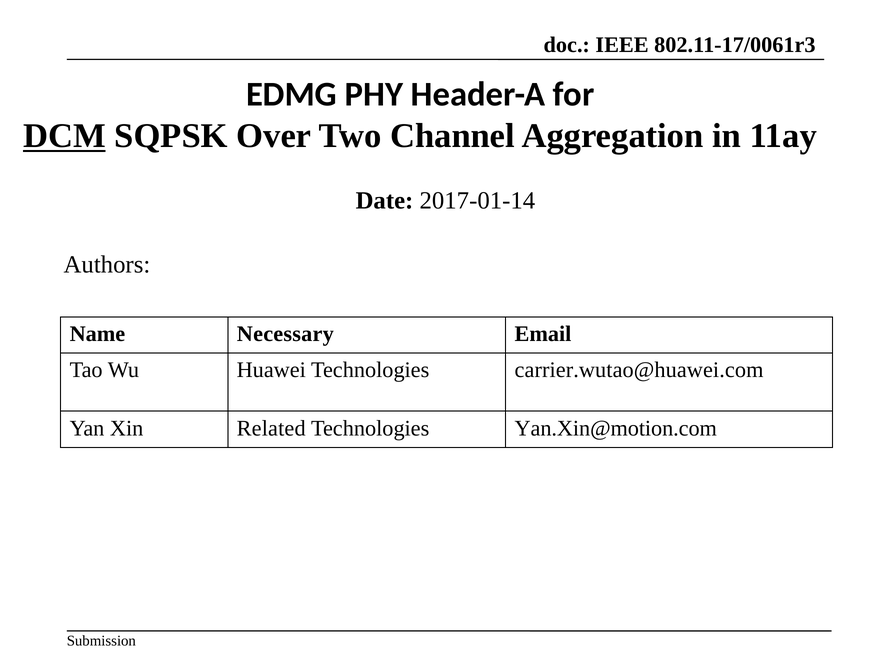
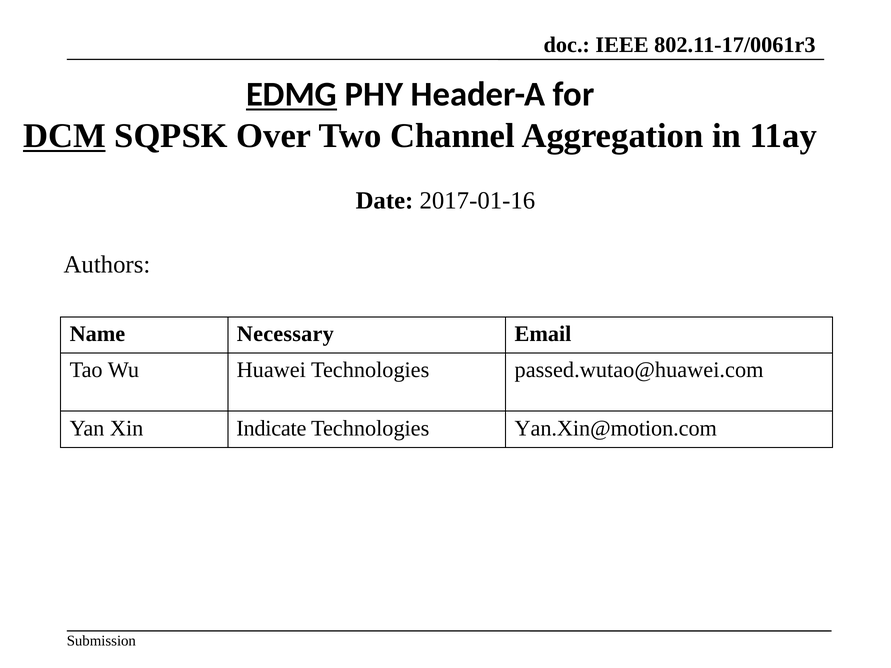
EDMG underline: none -> present (292, 95)
2017-01-14: 2017-01-14 -> 2017-01-16 (477, 201)
carrier.wutao@huawei.com: carrier.wutao@huawei.com -> passed.wutao@huawei.com (639, 370)
Related: Related -> Indicate (271, 428)
